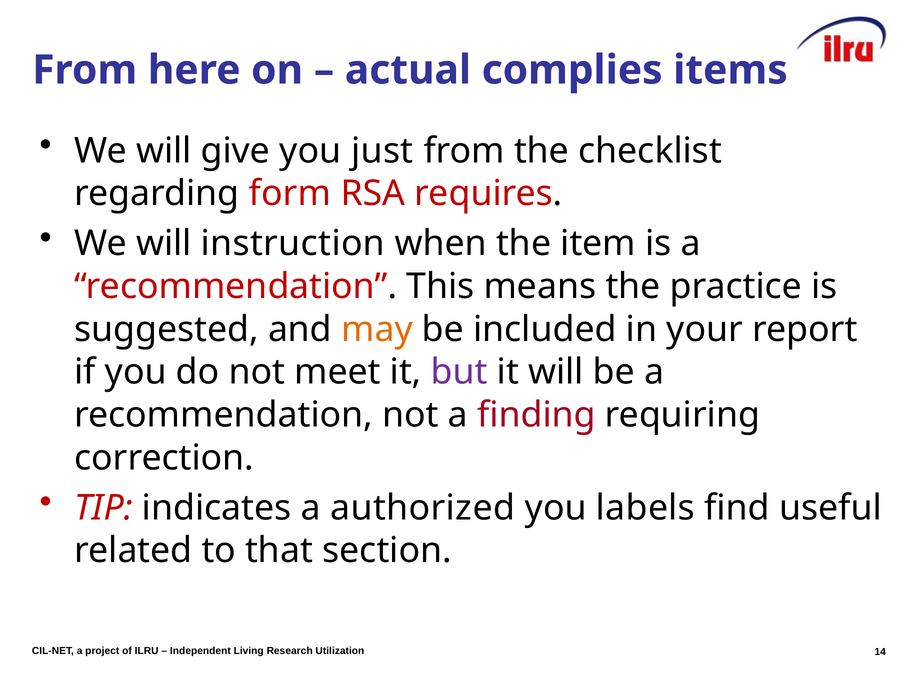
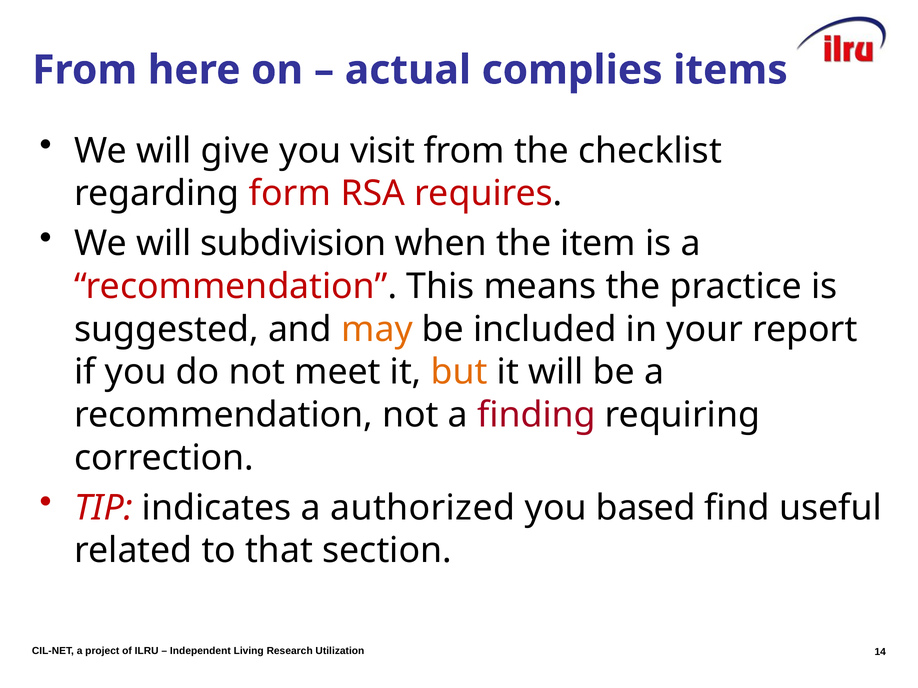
just: just -> visit (383, 151)
instruction: instruction -> subdivision (293, 244)
but colour: purple -> orange (459, 372)
labels: labels -> based (646, 508)
